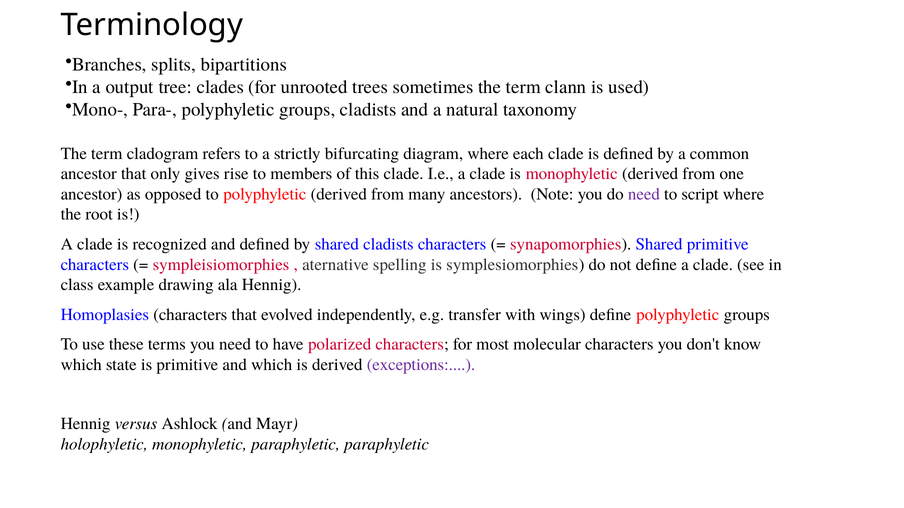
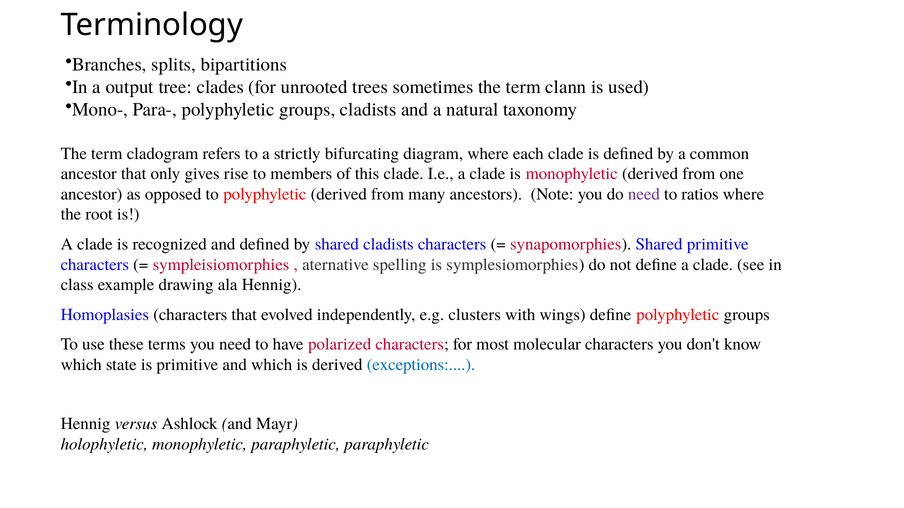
script: script -> ratios (700, 194)
transfer: transfer -> clusters (475, 315)
exceptions colour: purple -> blue (421, 365)
